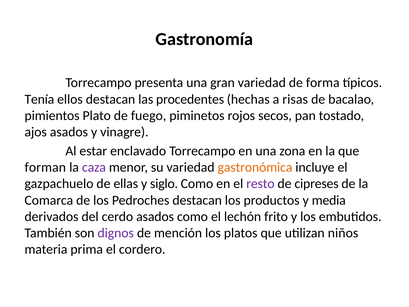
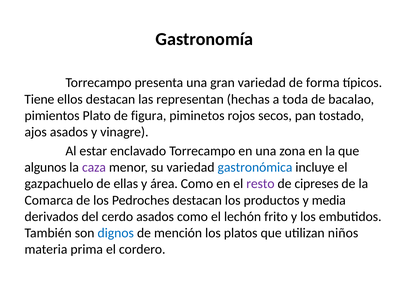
Tenía: Tenía -> Tiene (39, 99)
procedentes: procedentes -> representan (190, 99)
risas: risas -> toda (295, 99)
fuego: fuego -> figura (149, 115)
forman: forman -> algunos (45, 167)
gastronómica colour: orange -> blue (255, 167)
siglo: siglo -> área (164, 184)
dignos colour: purple -> blue (116, 233)
